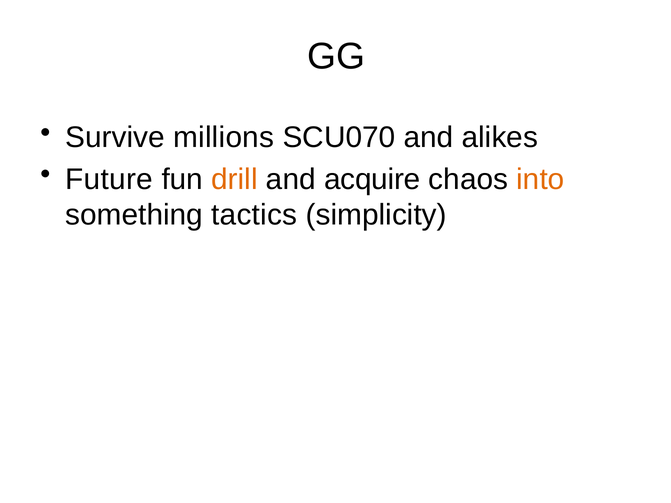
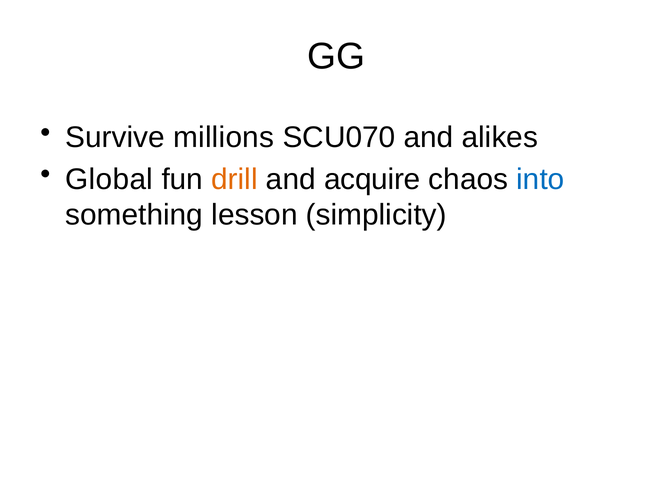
Future: Future -> Global (109, 179)
into colour: orange -> blue (540, 179)
tactics: tactics -> lesson (255, 215)
